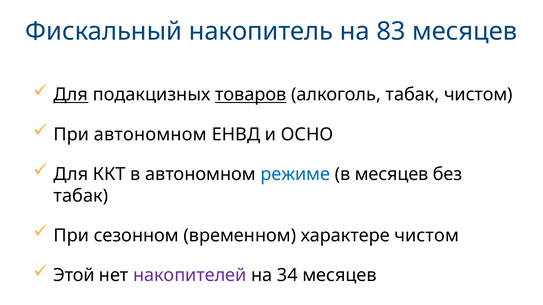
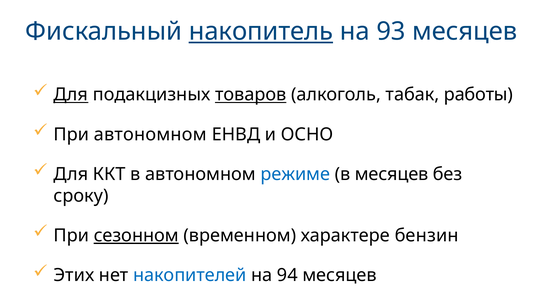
накопитель underline: none -> present (261, 31)
83: 83 -> 93 (391, 31)
табак чистом: чистом -> работы (478, 95)
табак: табак -> сроку (81, 196)
сезонном underline: none -> present (136, 236)
характере чистом: чистом -> бензин (427, 236)
Этой: Этой -> Этих (74, 276)
накопителей colour: purple -> blue (190, 276)
34: 34 -> 94 (287, 276)
